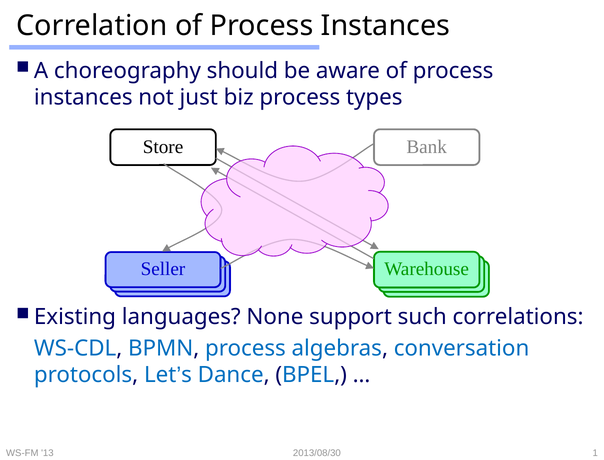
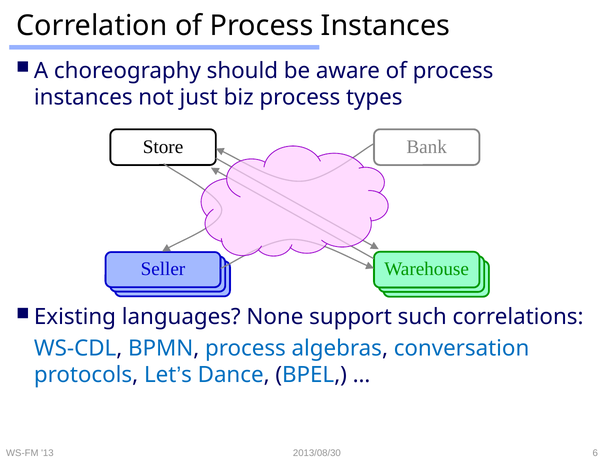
1: 1 -> 6 (595, 453)
